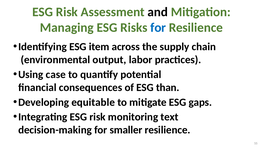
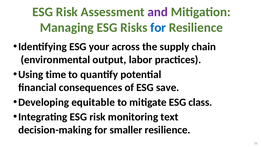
and colour: black -> purple (158, 12)
item: item -> your (99, 47)
case: case -> time (56, 74)
than: than -> save (168, 87)
gaps: gaps -> class (200, 102)
